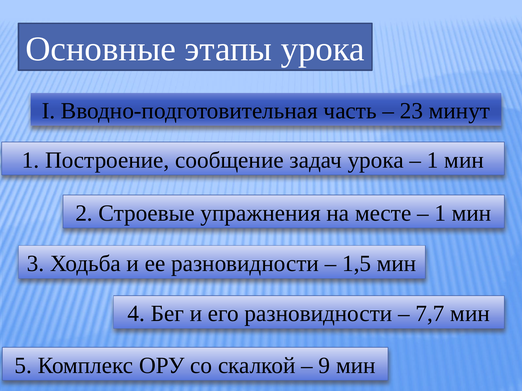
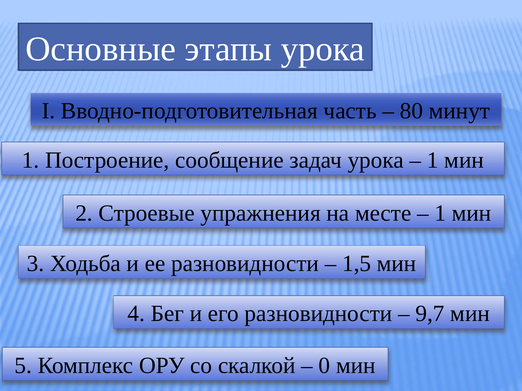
23: 23 -> 80 (411, 111)
7,7: 7,7 -> 9,7 (430, 314)
9: 9 -> 0 (324, 366)
